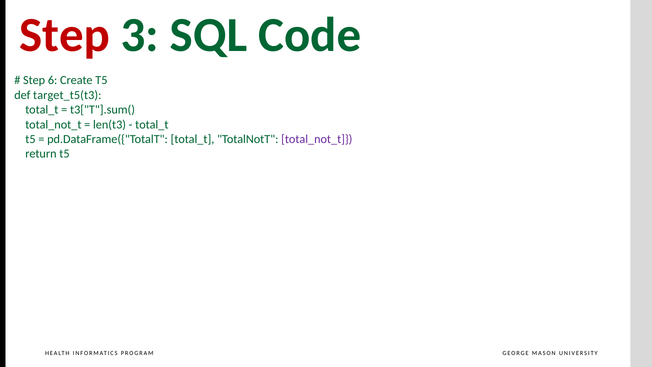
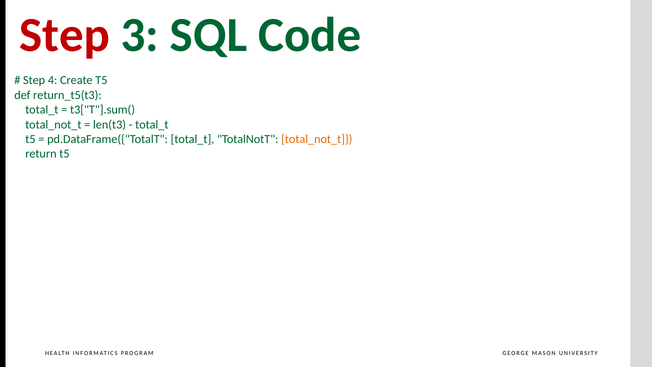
6: 6 -> 4 (53, 80)
target_t5(t3: target_t5(t3 -> return_t5(t3 (67, 95)
total_not_t colour: purple -> orange (317, 139)
